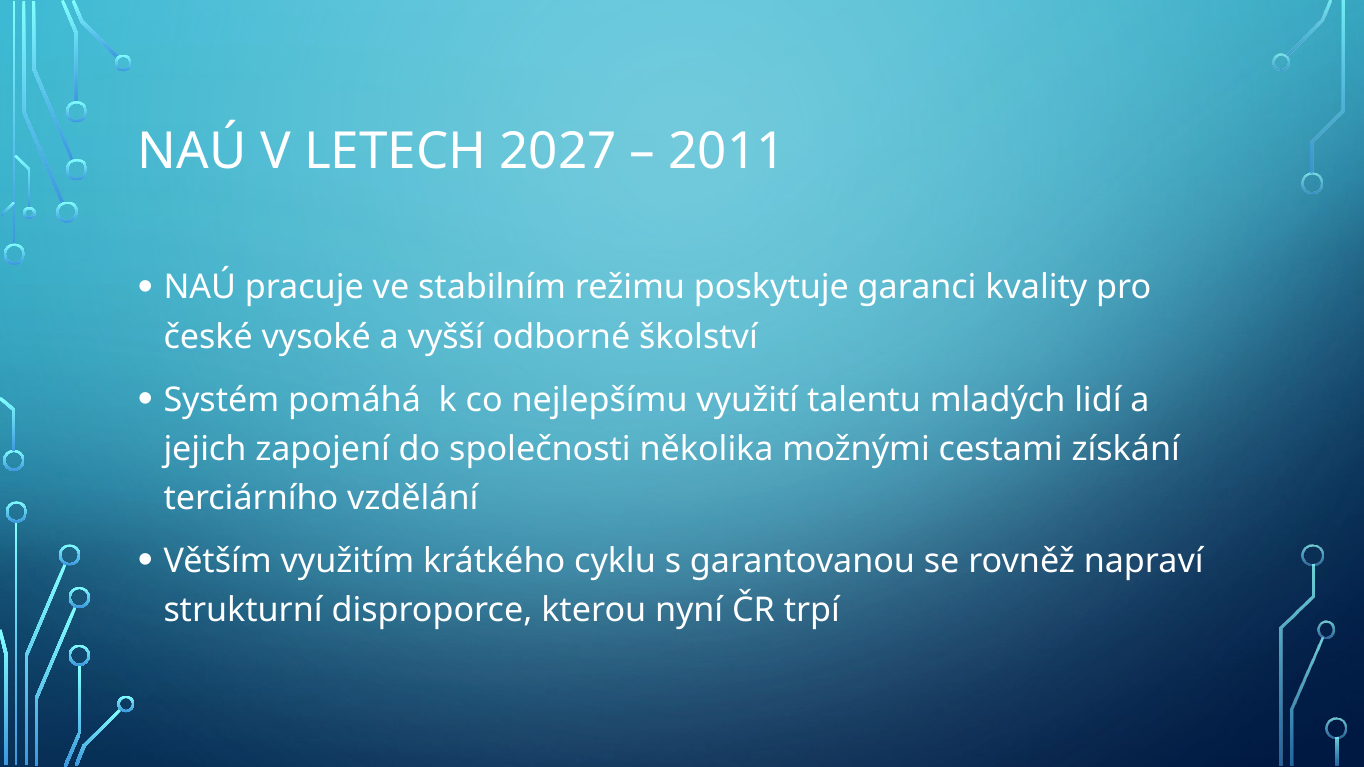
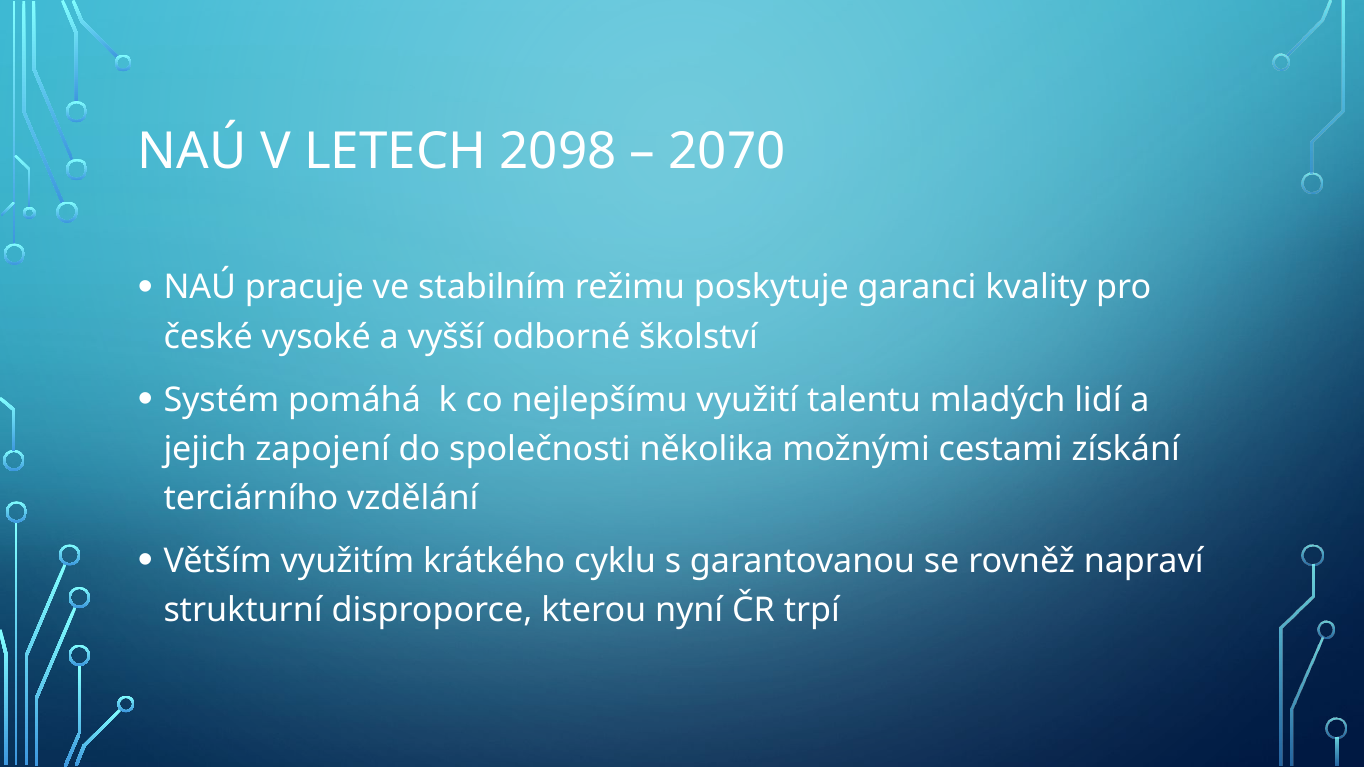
2027: 2027 -> 2098 (558, 152)
2011: 2011 -> 2070 (727, 152)
